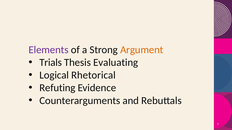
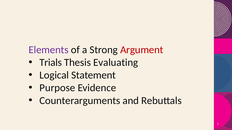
Argument colour: orange -> red (142, 50)
Rhetorical: Rhetorical -> Statement (94, 75)
Refuting: Refuting -> Purpose (57, 88)
